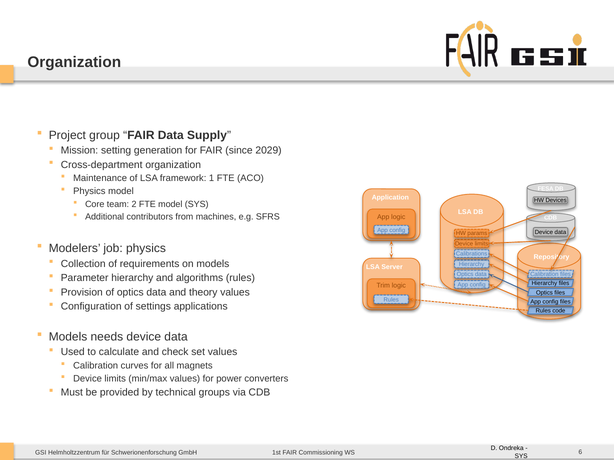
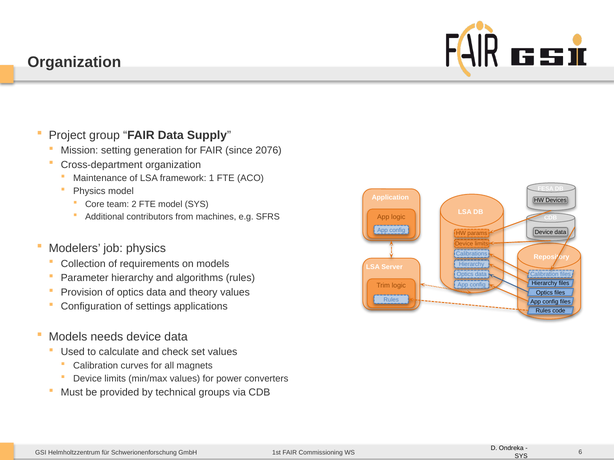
2029: 2029 -> 2076 (269, 150)
